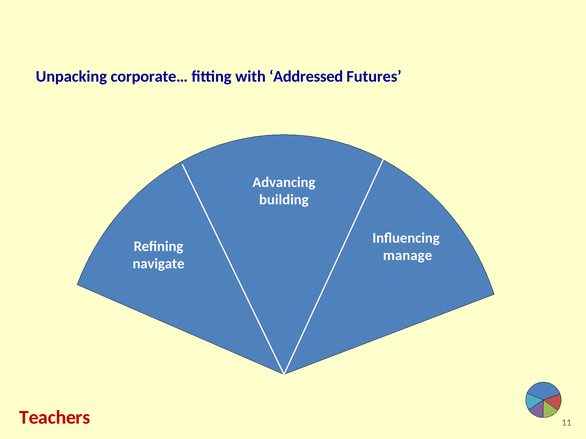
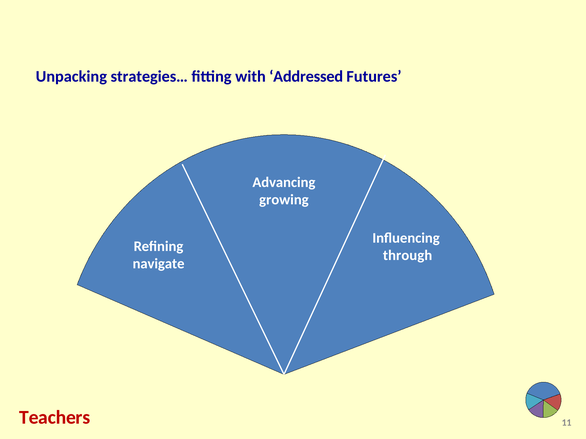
corporate…: corporate… -> strategies… (149, 77)
building: building -> growing (284, 200)
manage: manage -> through (408, 256)
